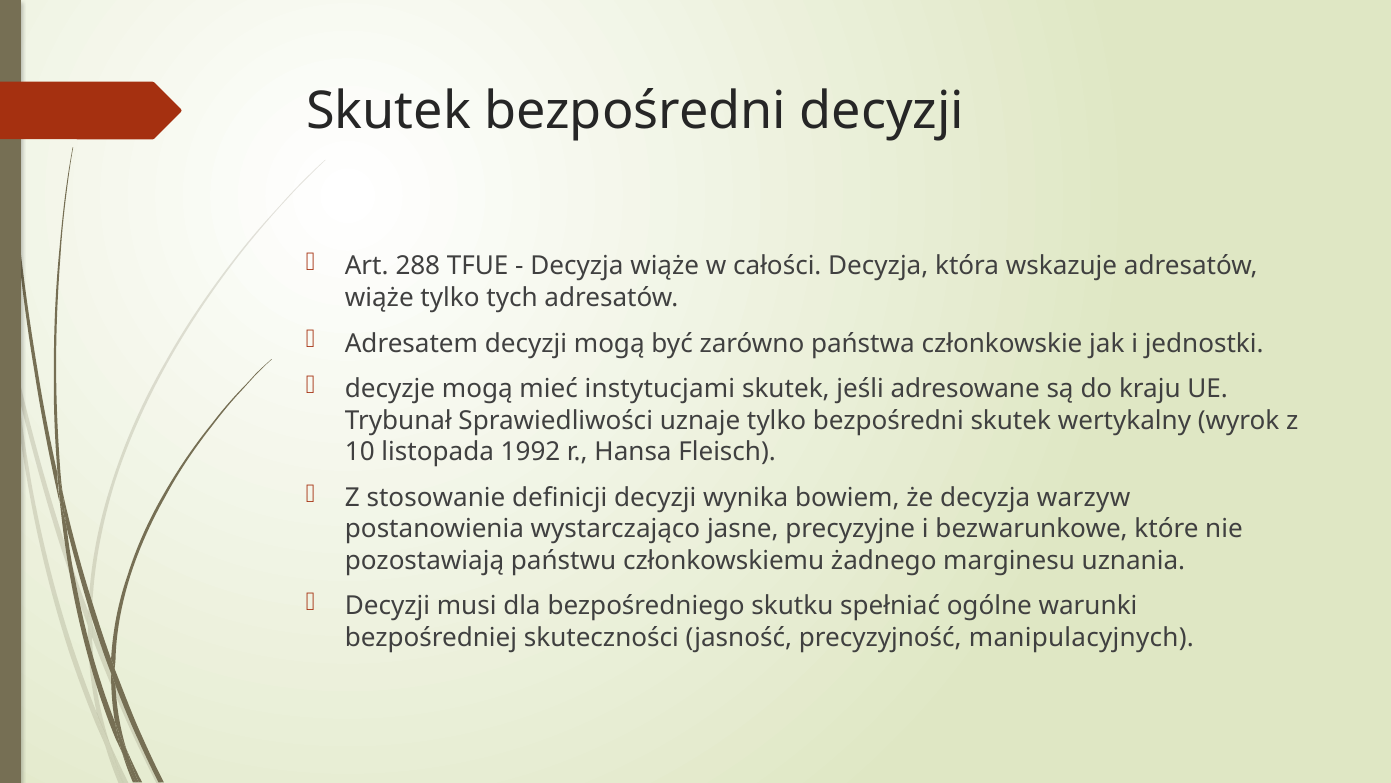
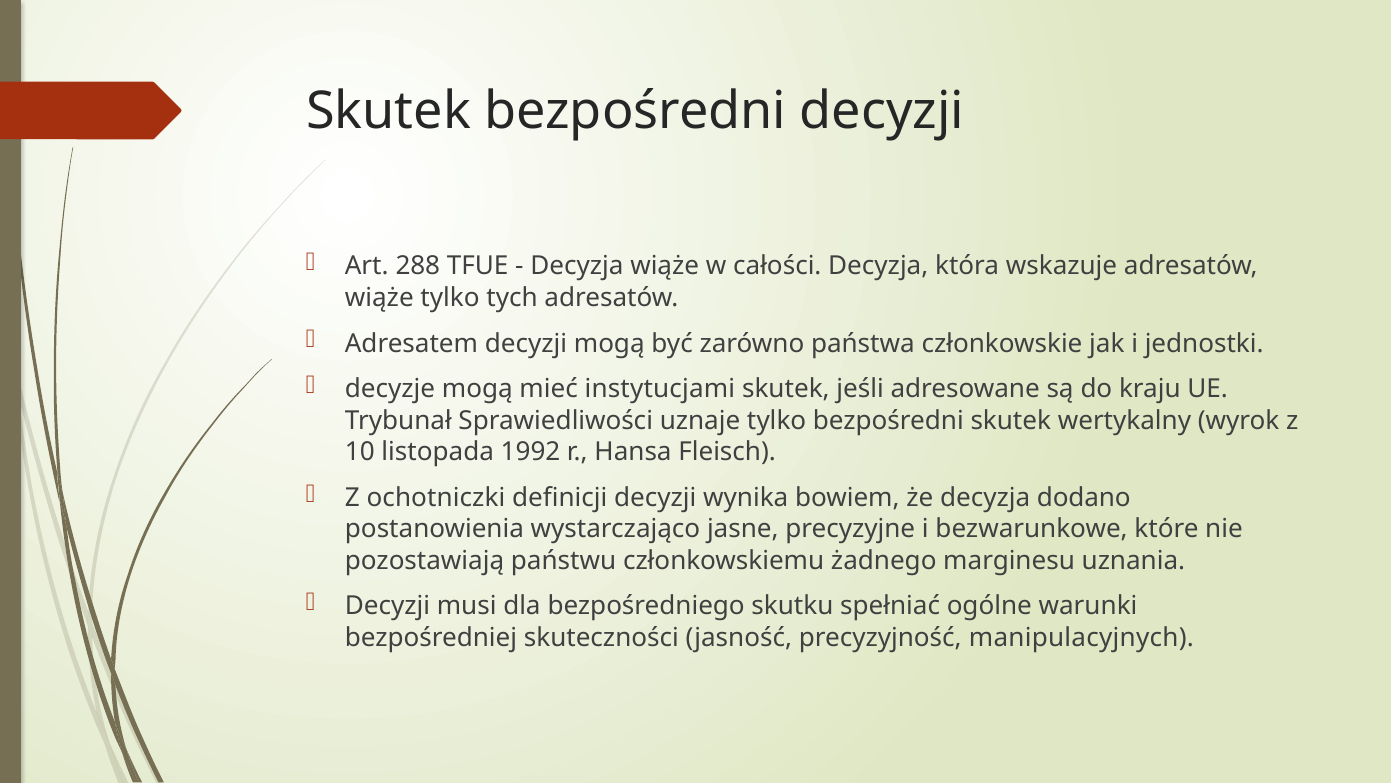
stosowanie: stosowanie -> ochotniczki (436, 497)
warzyw: warzyw -> dodano (1084, 497)
